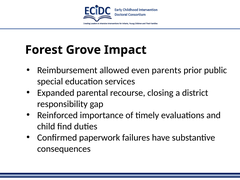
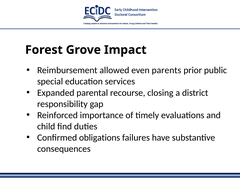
paperwork: paperwork -> obligations (100, 138)
